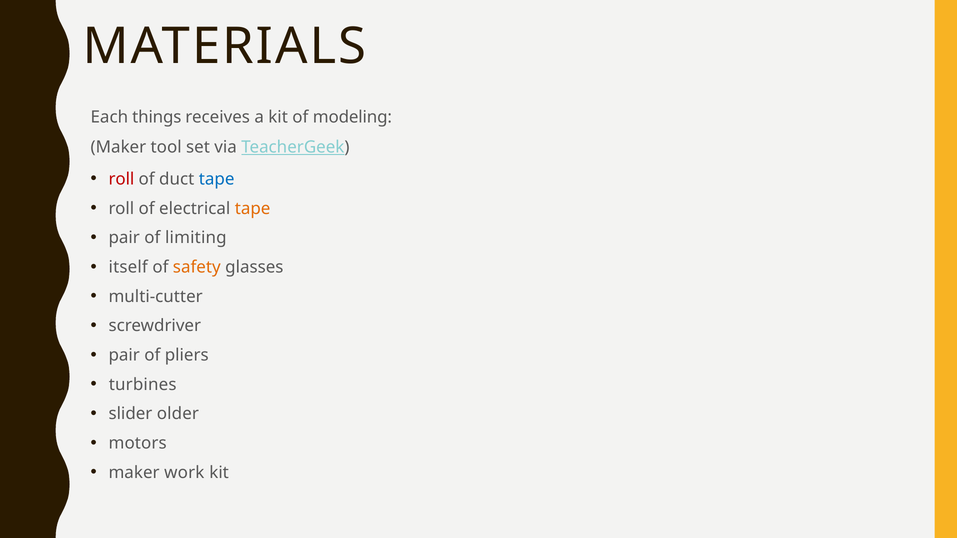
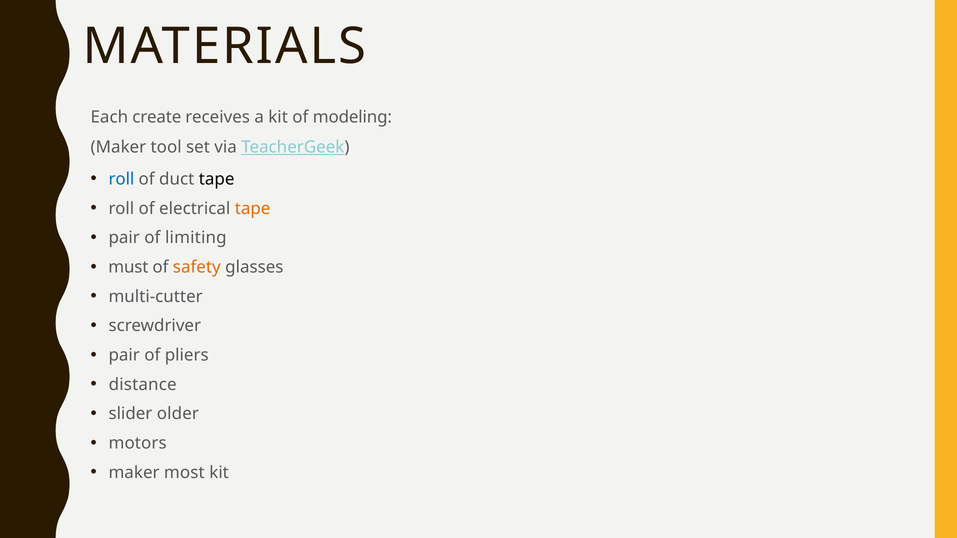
things: things -> create (157, 117)
roll colour: red -> blue (121, 179)
tape colour: blue -> black (217, 179)
itself: itself -> must (128, 267)
turbines: turbines -> distance (143, 385)
work: work -> most (184, 473)
